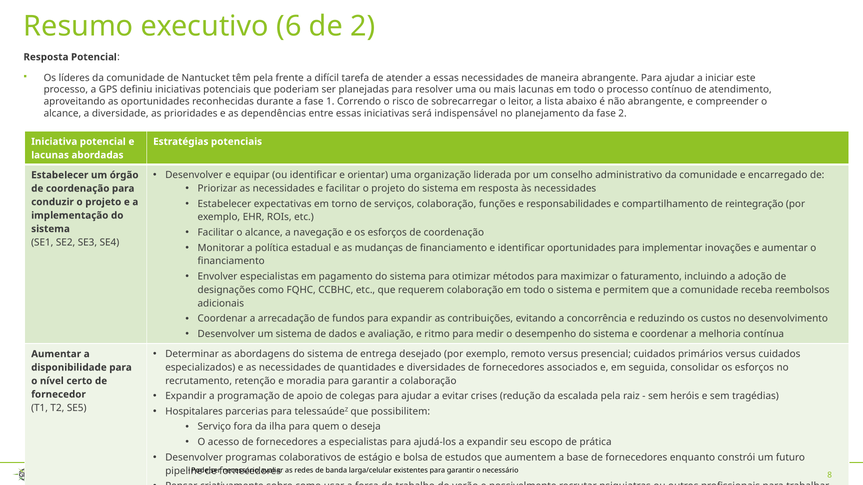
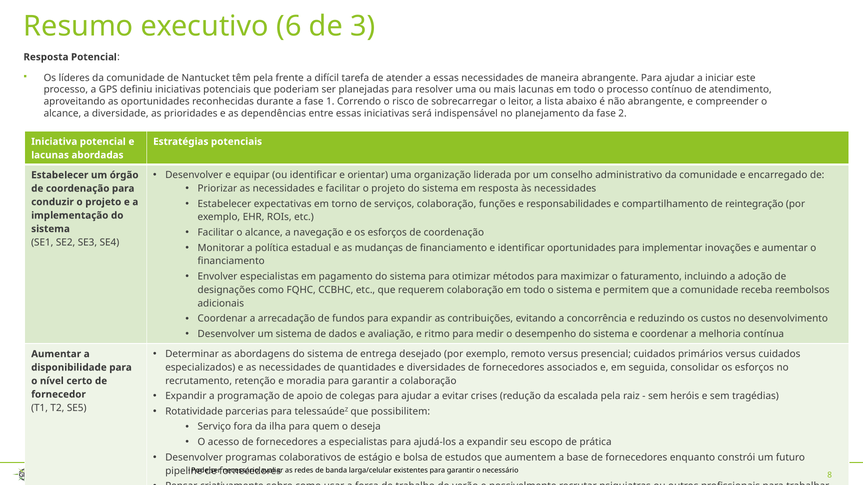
de 2: 2 -> 3 (363, 26)
Hospitalares: Hospitalares -> Rotatividade (194, 412)
